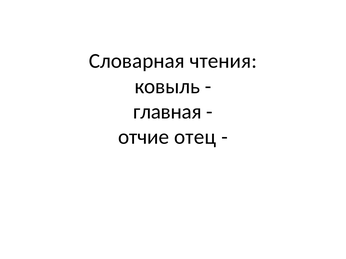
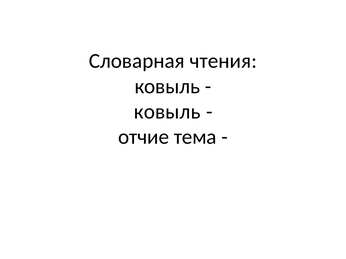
главная: главная -> ковыль (167, 112)
отец: отец -> тема (195, 137)
